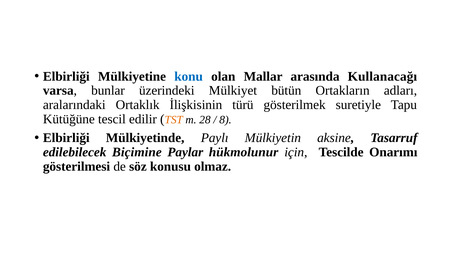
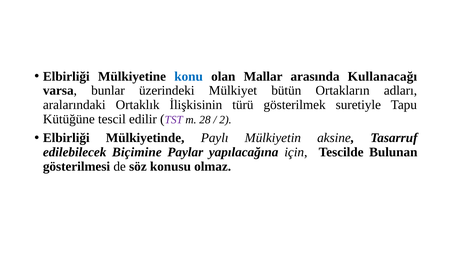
TST colour: orange -> purple (174, 120)
8: 8 -> 2 (225, 120)
hükmolunur: hükmolunur -> yapılacağına (244, 152)
Onarımı: Onarımı -> Bulunan (393, 152)
